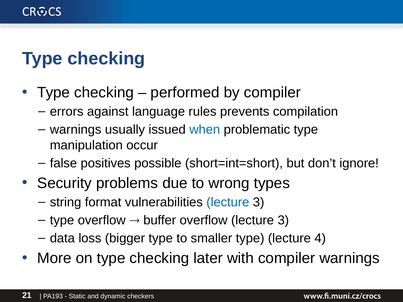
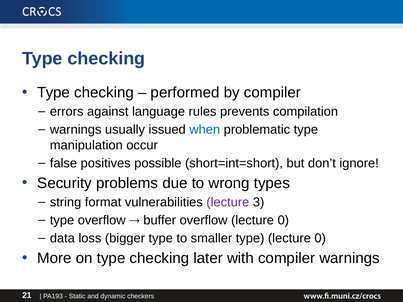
lecture colour: blue -> purple (228, 202)
overflow lecture 3: 3 -> 0 (283, 220)
type lecture 4: 4 -> 0 (320, 238)
